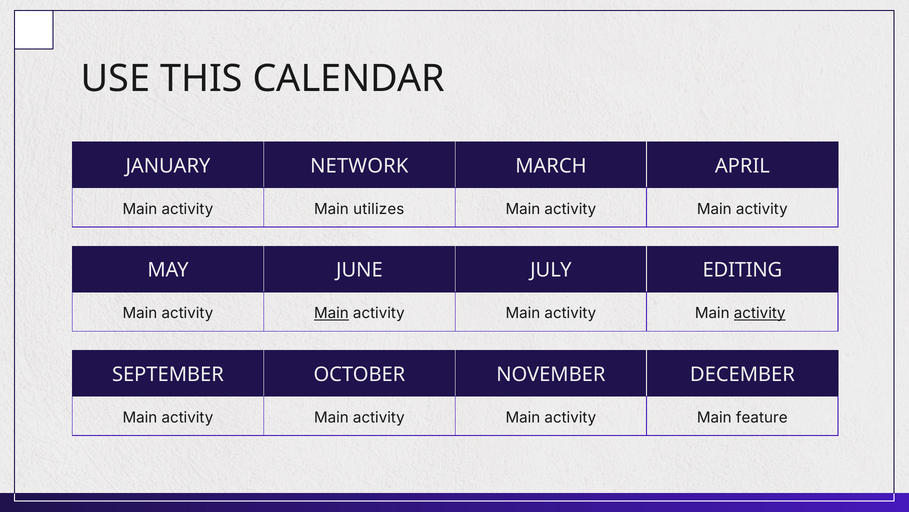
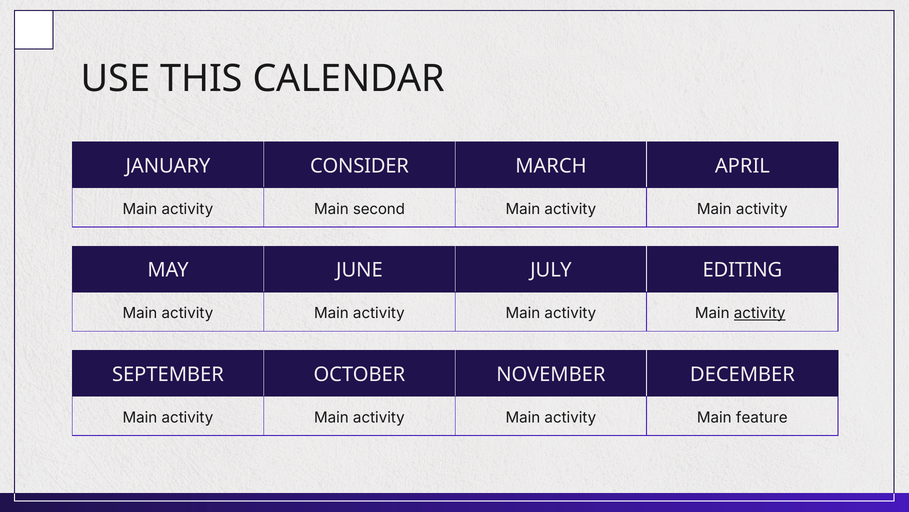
NETWORK: NETWORK -> CONSIDER (359, 166)
utilizes: utilizes -> second (379, 209)
Main underline: present -> none (331, 313)
